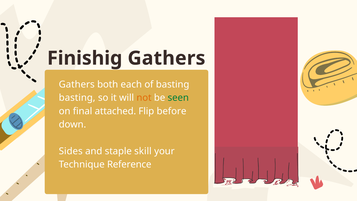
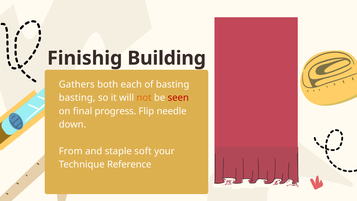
Finishig Gathers: Gathers -> Building (167, 58)
seen colour: green -> red (178, 98)
attached: attached -> progress (115, 111)
before: before -> needle (172, 111)
Sides: Sides -> From (71, 151)
skill: skill -> soft (143, 151)
